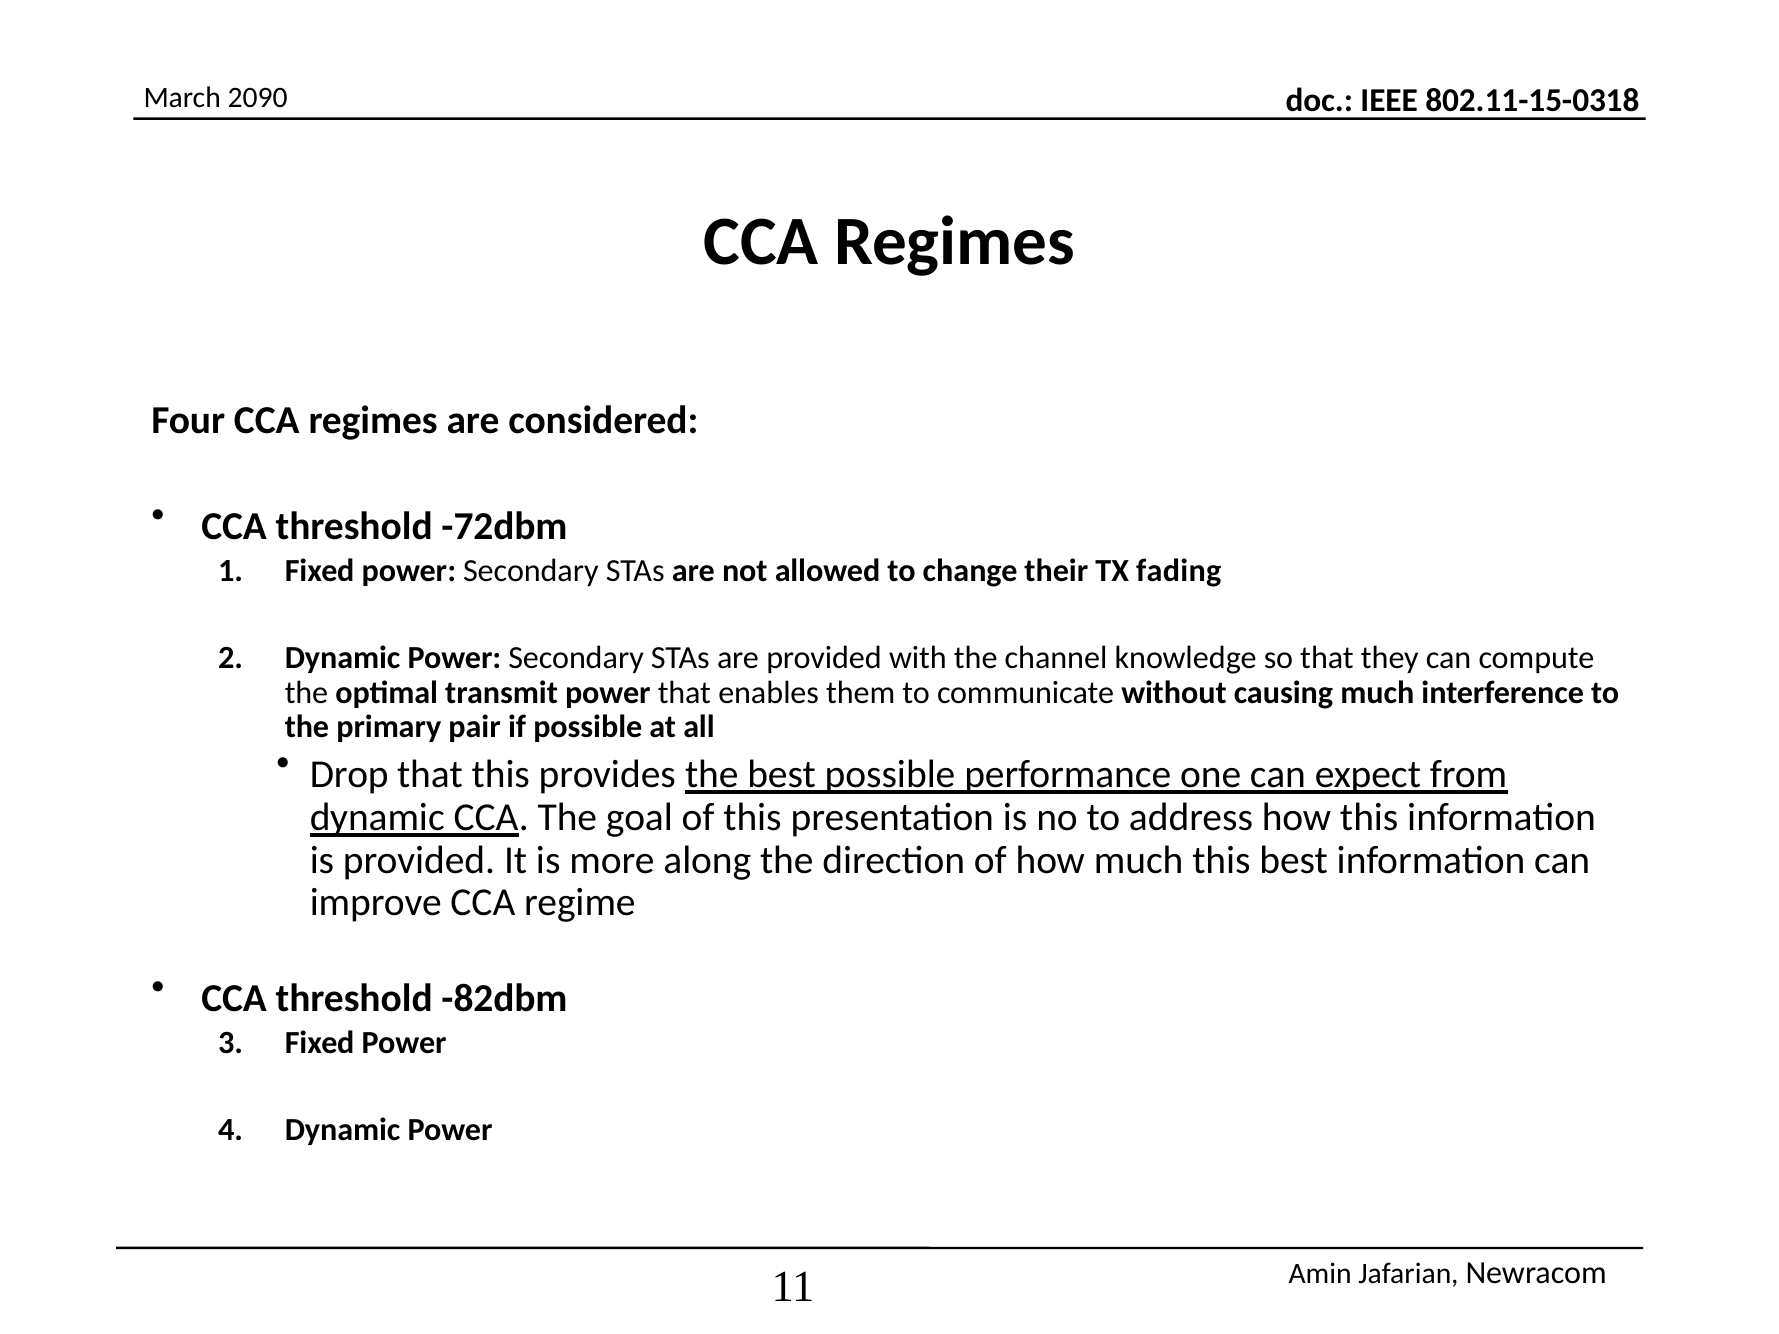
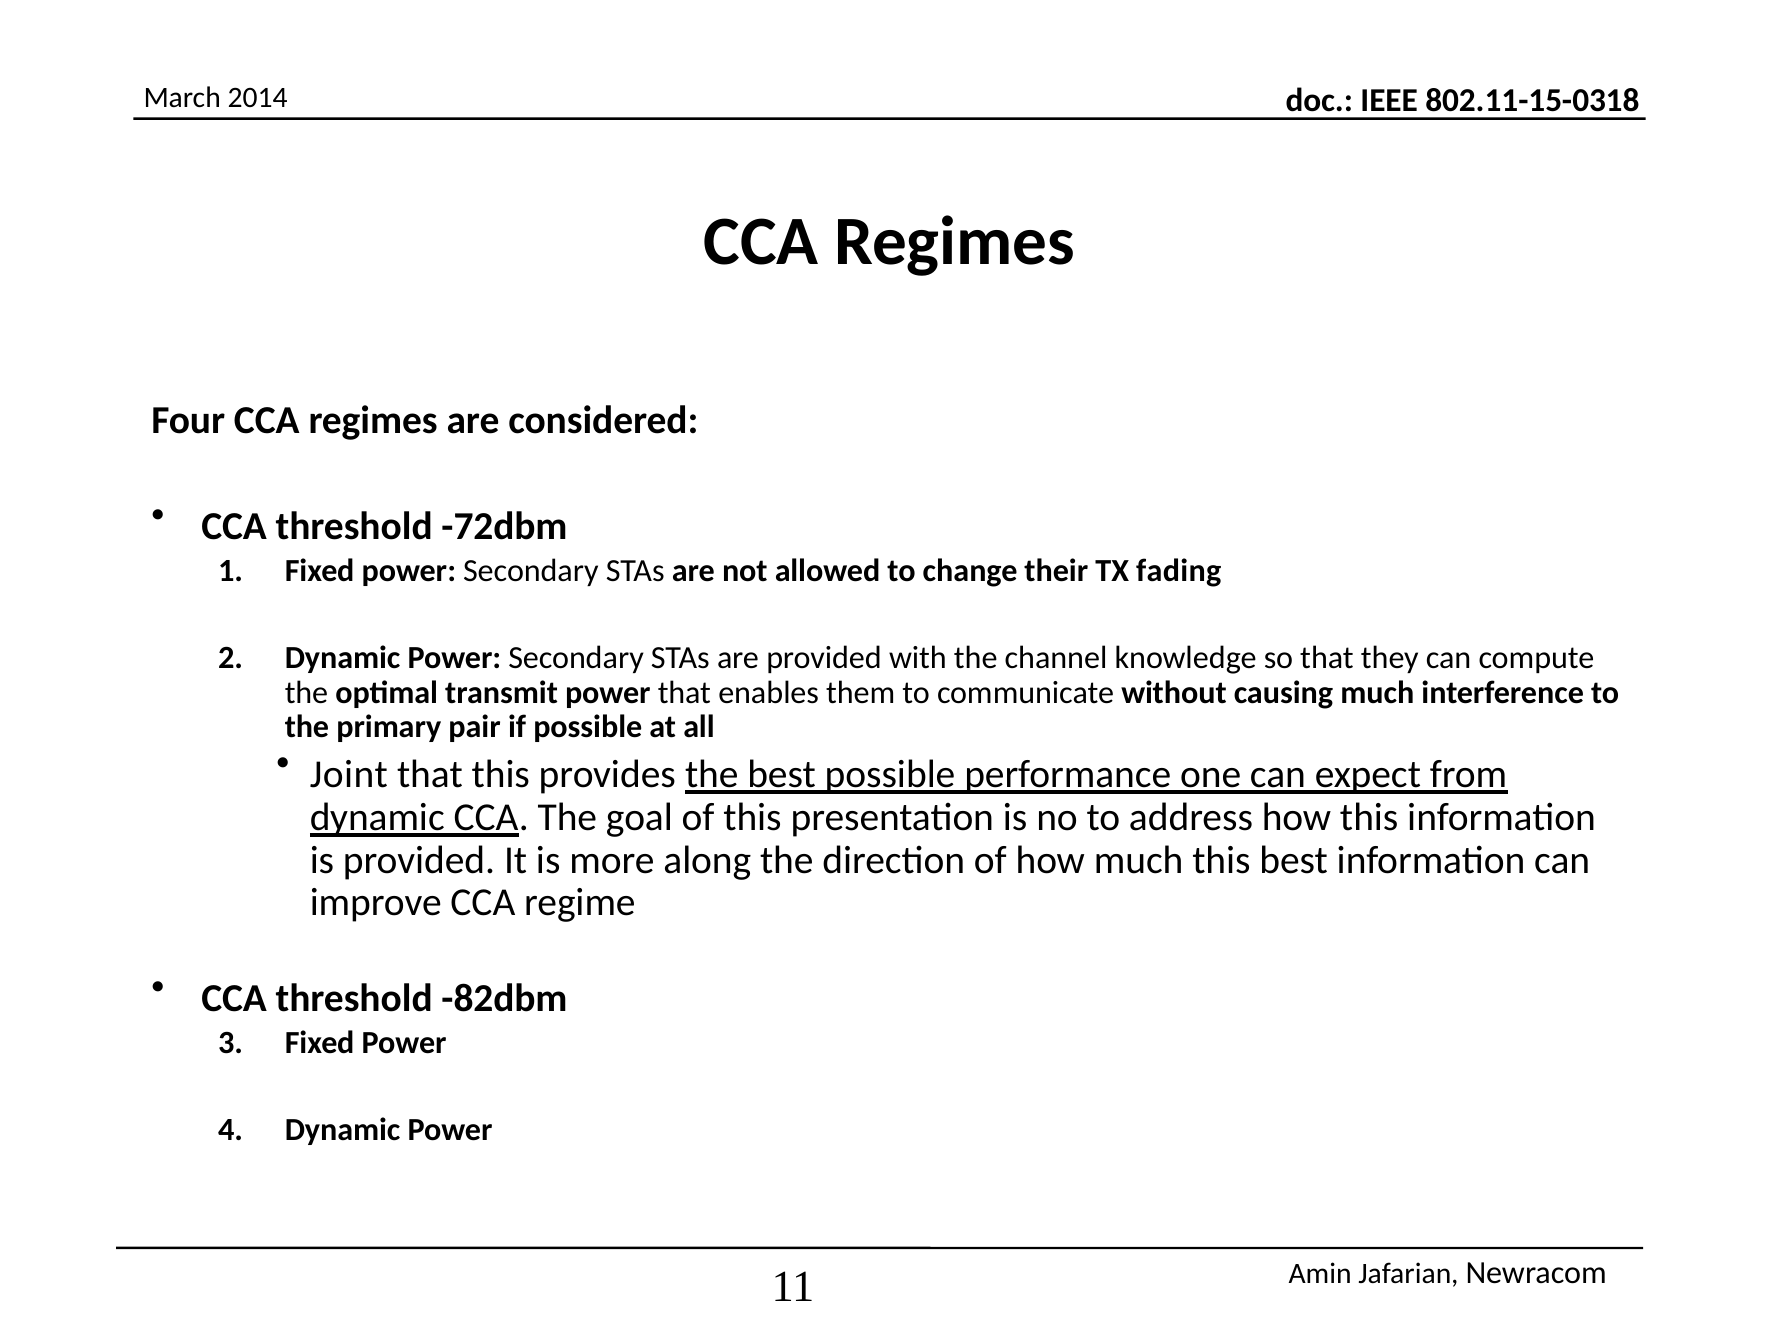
2090: 2090 -> 2014 (258, 98)
Drop: Drop -> Joint (349, 775)
